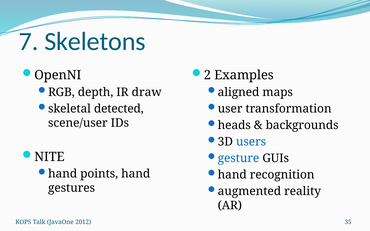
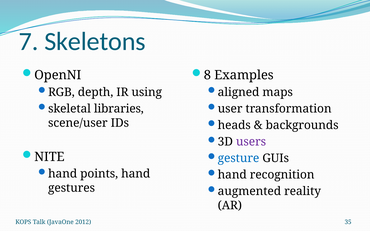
2: 2 -> 8 (208, 75)
draw: draw -> using (147, 92)
detected: detected -> libraries (119, 109)
users colour: blue -> purple (251, 142)
